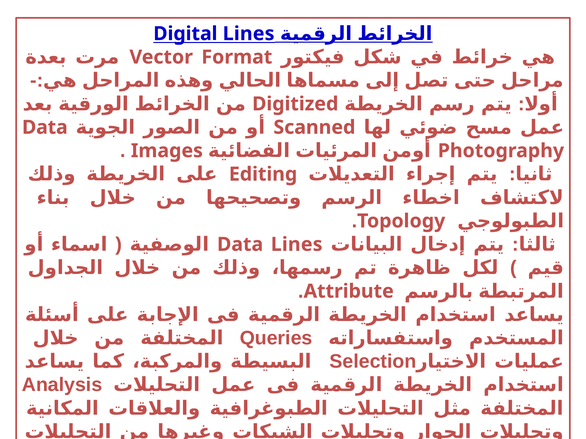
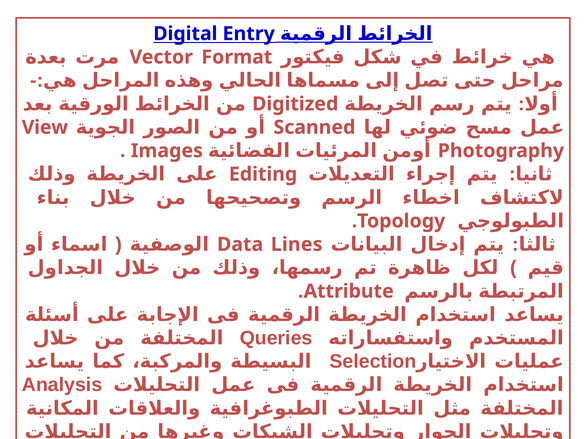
Digital Lines: Lines -> Entry (249, 34)
Data: Data -> View (45, 127)
